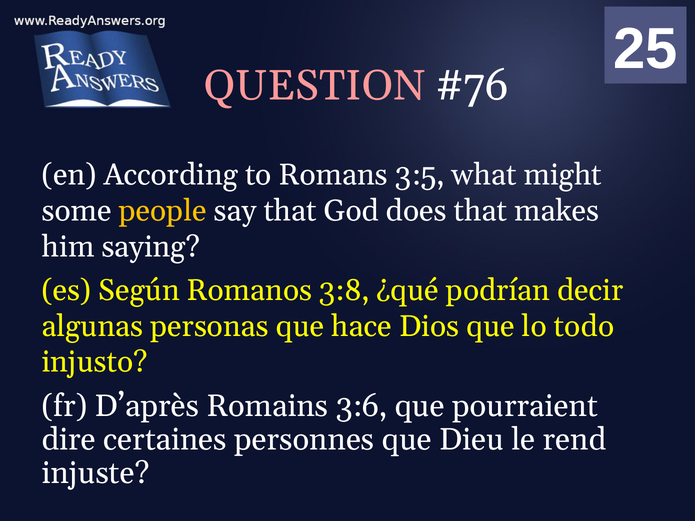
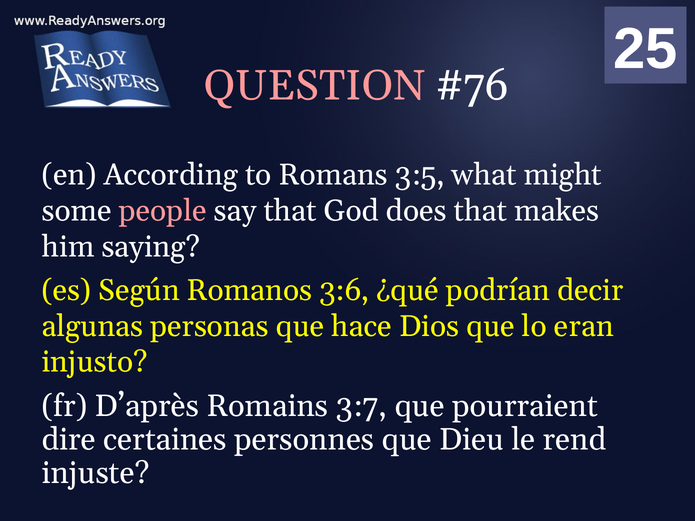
people colour: yellow -> pink (163, 211)
3:8: 3:8 -> 3:6 (344, 290)
todo: todo -> eran (584, 326)
3:6: 3:6 -> 3:7 (361, 406)
